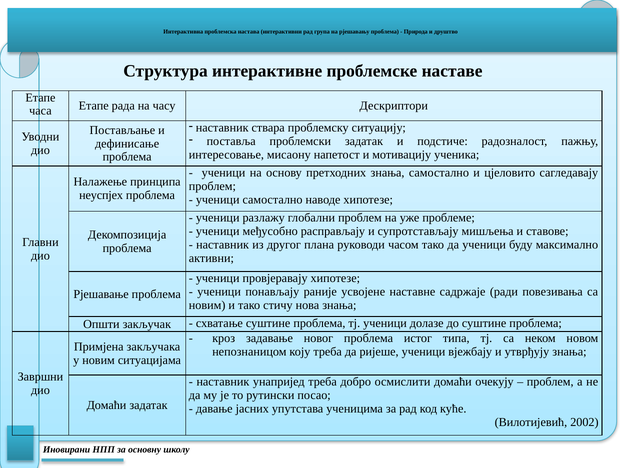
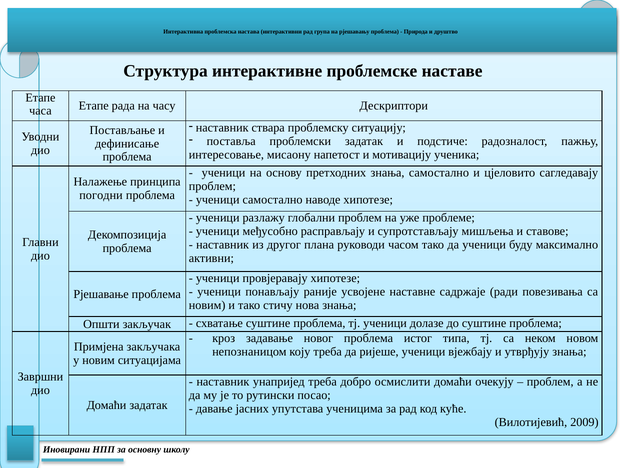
неуспјех: неуспјех -> погодни (101, 195)
2002: 2002 -> 2009 (584, 422)
